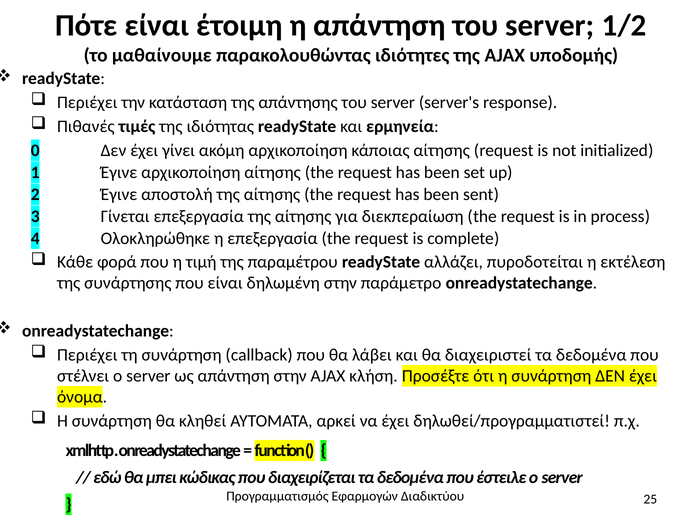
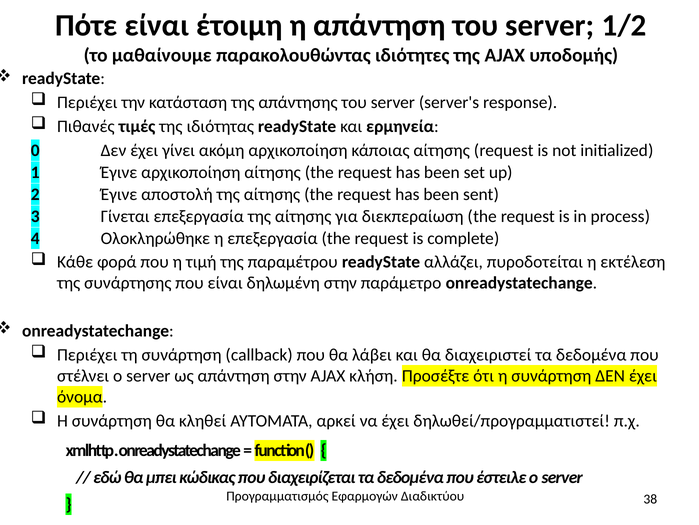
25: 25 -> 38 (650, 498)
